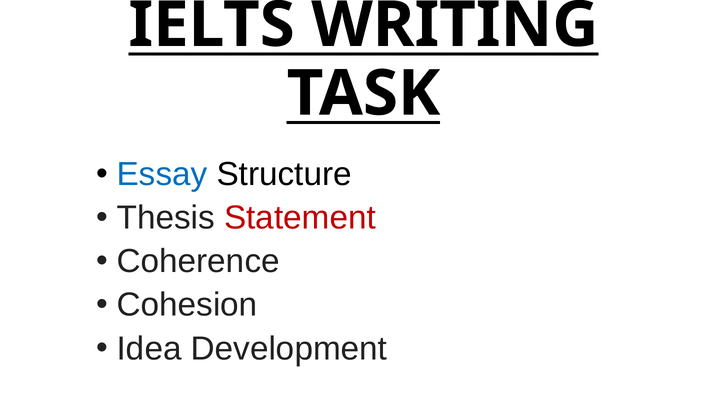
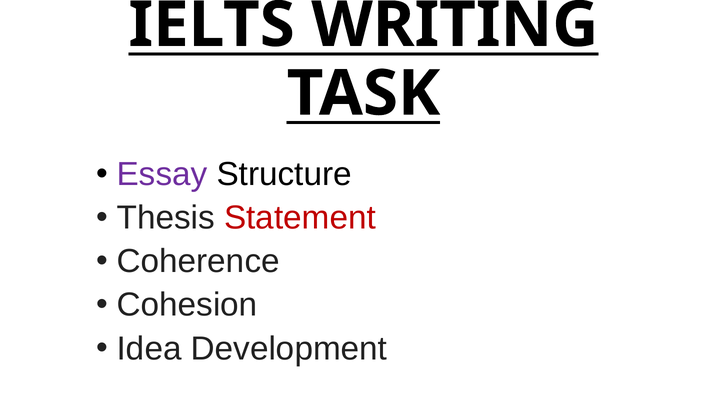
Essay colour: blue -> purple (162, 174)
